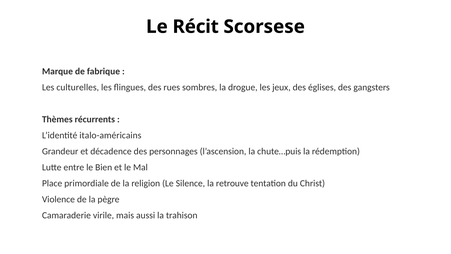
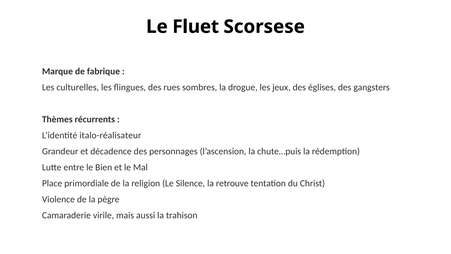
Récit: Récit -> Fluet (196, 27)
italo-américains: italo-américains -> italo-réalisateur (110, 135)
